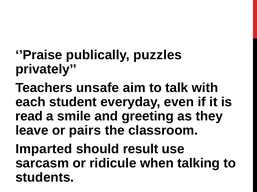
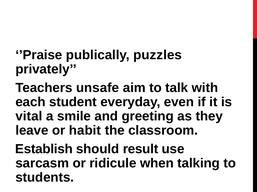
read: read -> vital (29, 117)
pairs: pairs -> habit (85, 131)
Imparted: Imparted -> Establish (44, 150)
